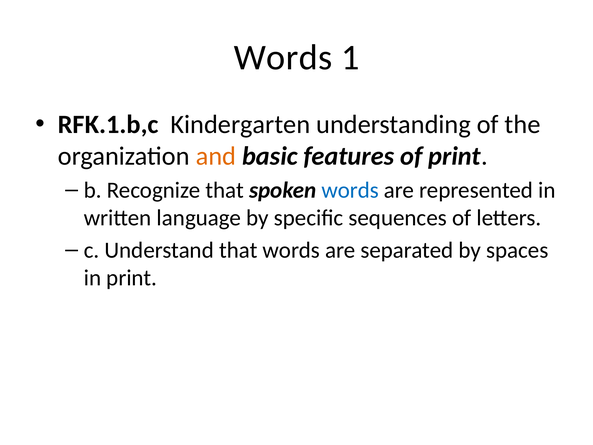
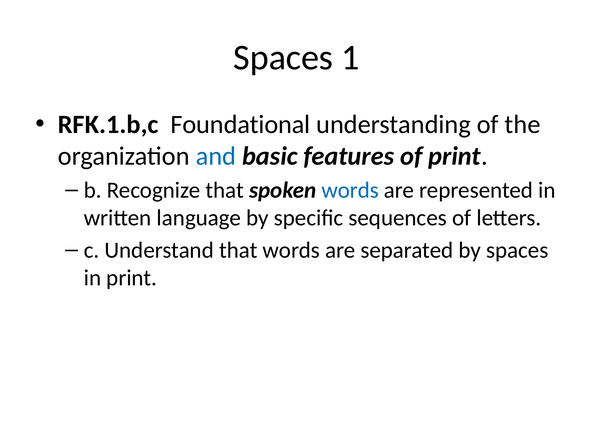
Words: Words -> Spaces (283, 57)
Kindergarten: Kindergarten -> Foundational (240, 124)
and colour: orange -> blue (216, 156)
